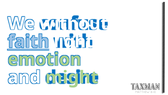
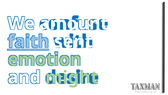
without: without -> amount (74, 24)
light: light -> sent (73, 41)
